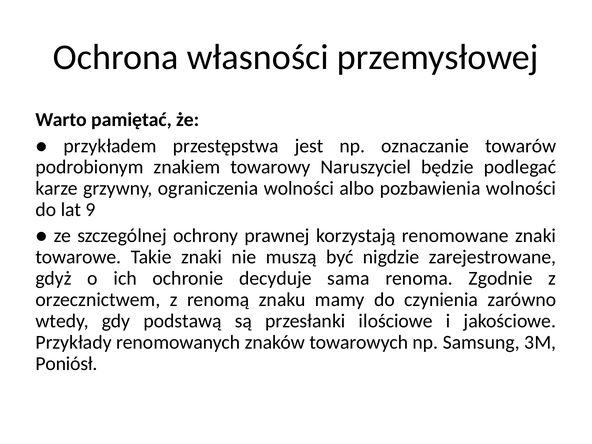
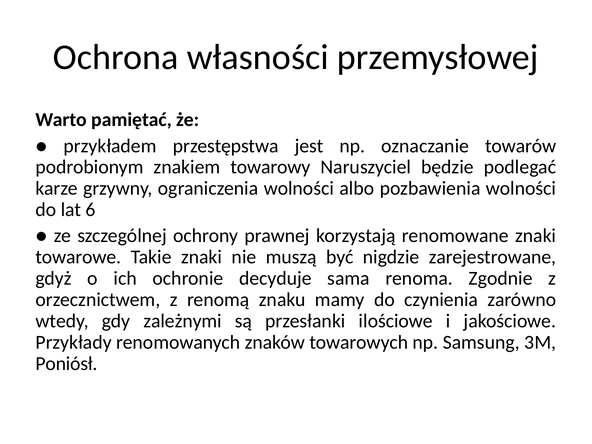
9: 9 -> 6 (90, 210)
podstawą: podstawą -> zależnymi (183, 321)
